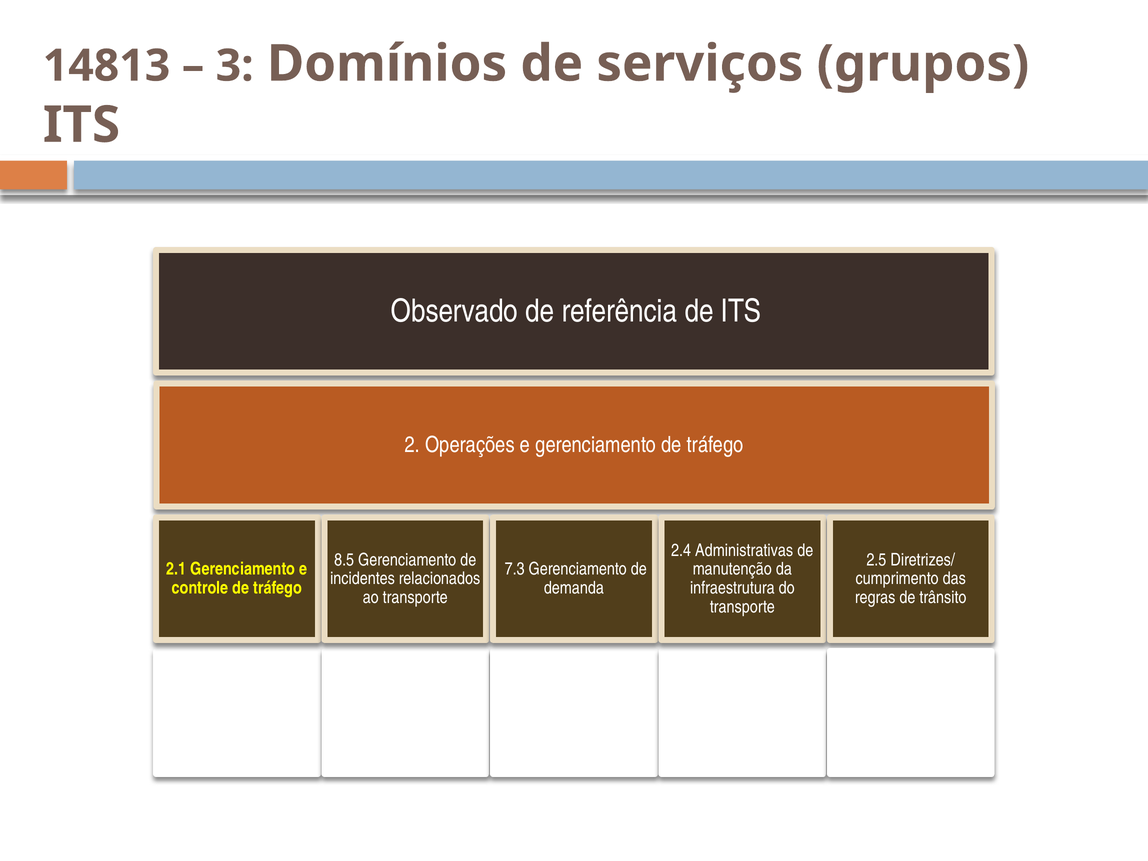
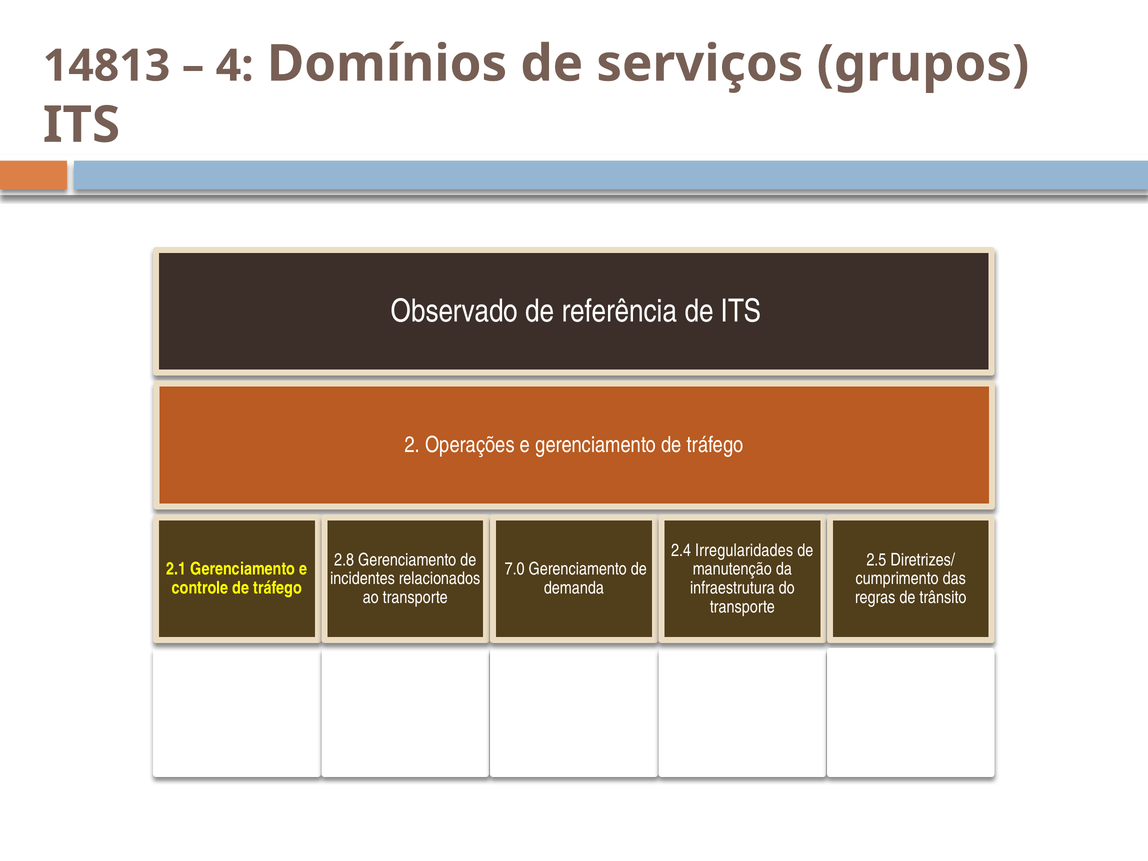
3: 3 -> 4 (235, 66)
Administrativas: Administrativas -> Irregularidades (744, 550)
8.5: 8.5 -> 2.8 (344, 560)
7.3: 7.3 -> 7.0 (515, 569)
